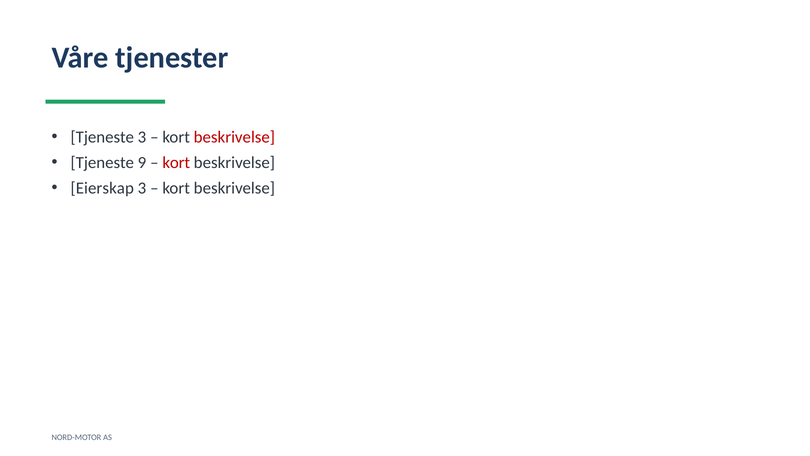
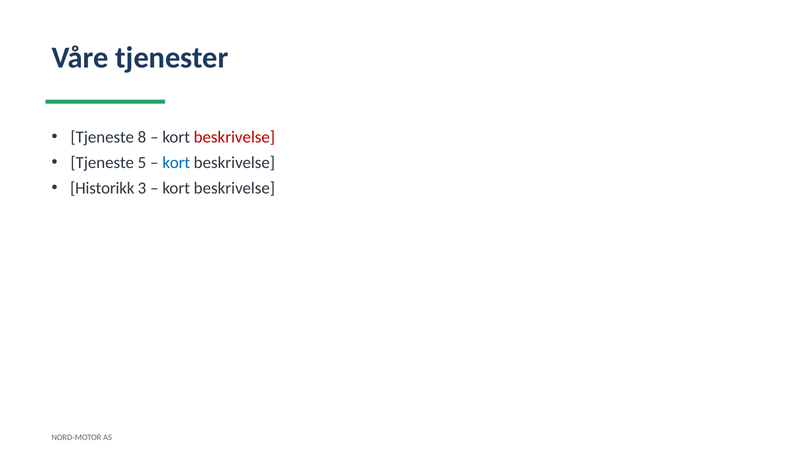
Tjeneste 3: 3 -> 8 (142, 137)
9: 9 -> 5 (142, 163)
kort colour: red -> blue (176, 163)
Eierskap: Eierskap -> Historikk (102, 188)
